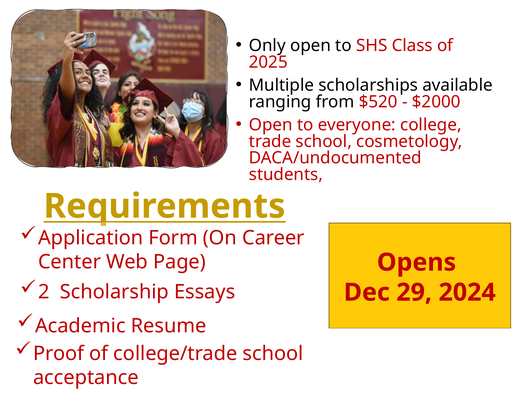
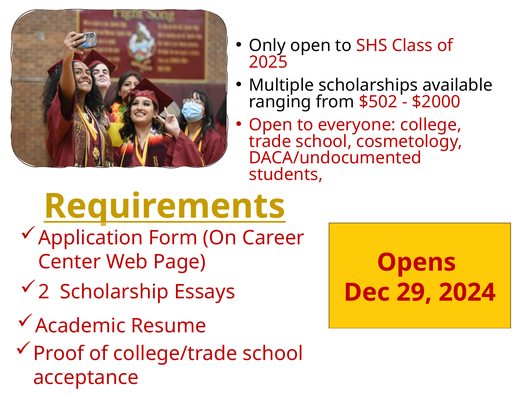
$520: $520 -> $502 (378, 102)
